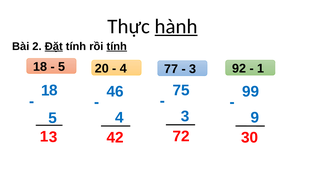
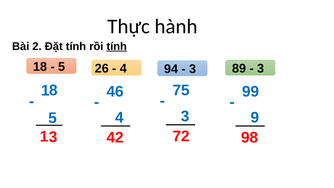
hành underline: present -> none (176, 26)
Đặt underline: present -> none (54, 46)
20: 20 -> 26 (102, 69)
77: 77 -> 94 (171, 69)
92: 92 -> 89 (239, 69)
1: 1 -> 3 (261, 69)
30: 30 -> 98 (250, 138)
